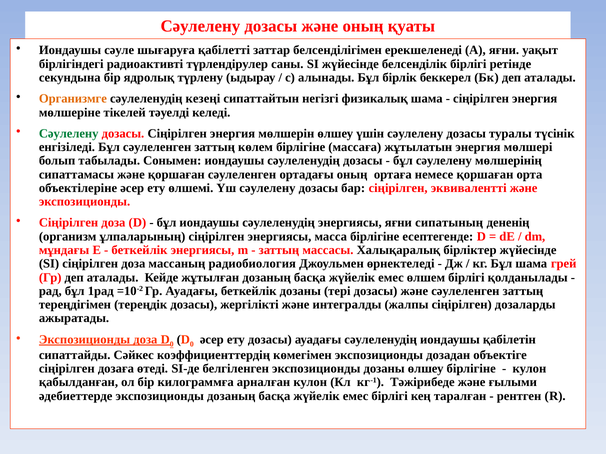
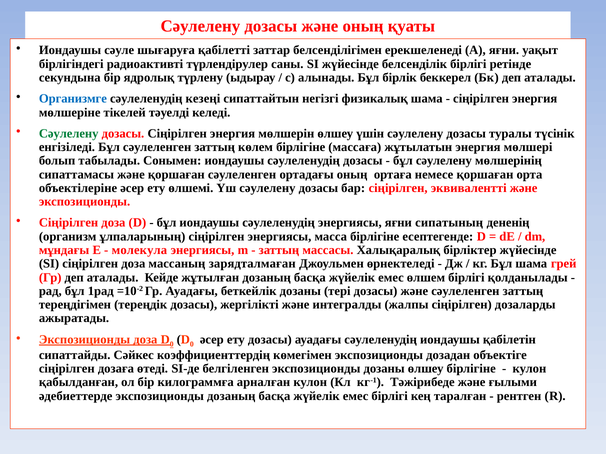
Организмге colour: orange -> blue (73, 99)
беткейлік: беткейлік -> молекула (139, 250)
радиобиология: радиобиология -> зарядталмаған (252, 264)
